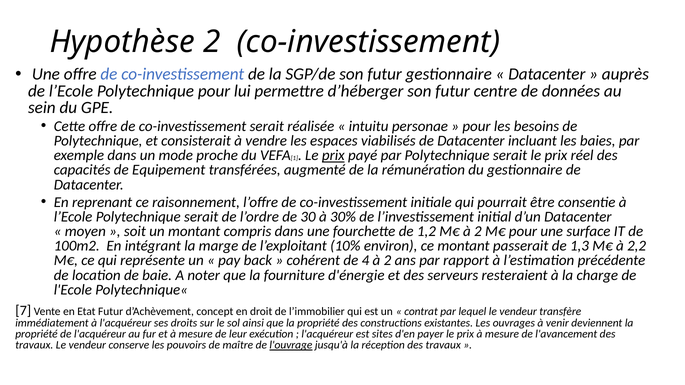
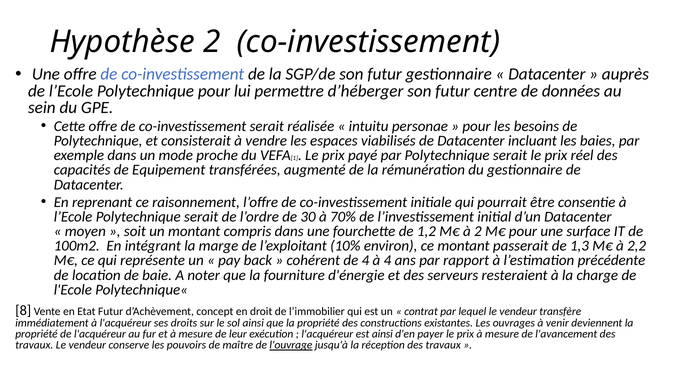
prix underline: present -> none (333, 156)
30%: 30% -> 70% (343, 217)
4 à 2: 2 -> 4 (388, 261)
7: 7 -> 8 (23, 311)
est sites: sites -> ainsi (382, 334)
